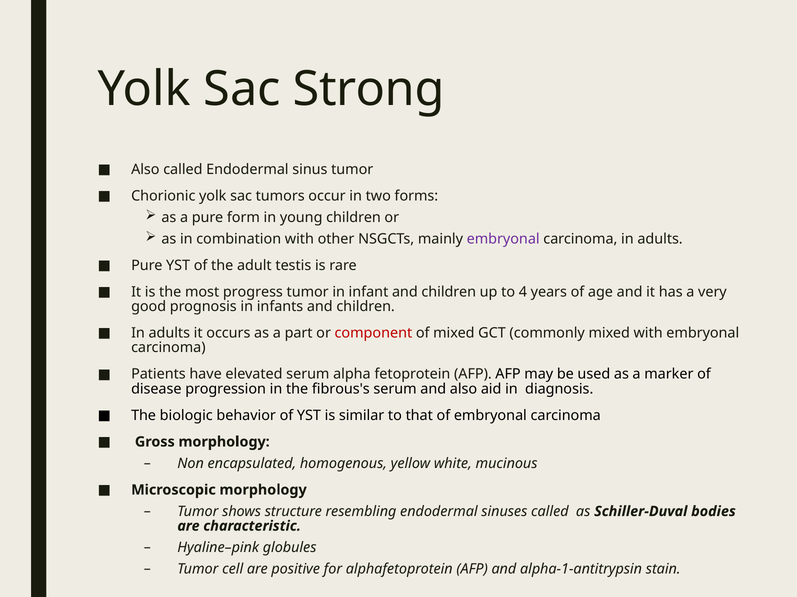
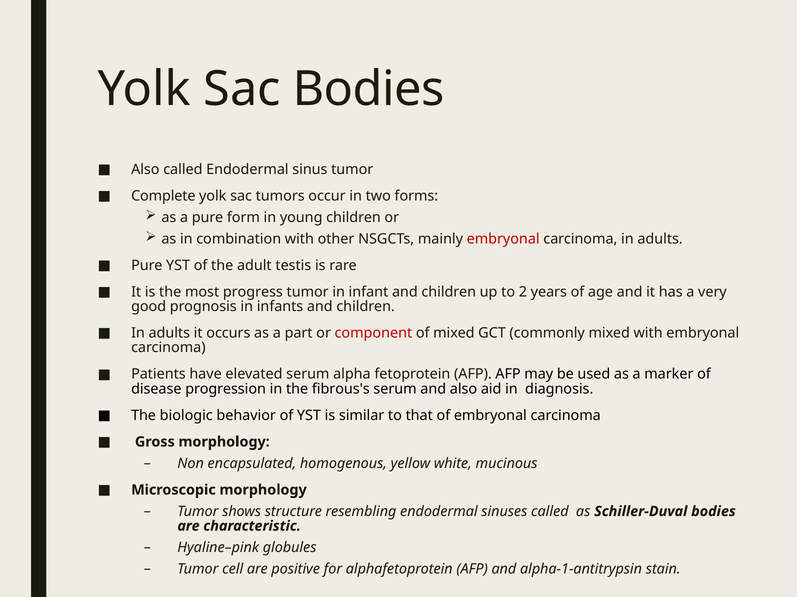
Sac Strong: Strong -> Bodies (369, 89)
Chorionic: Chorionic -> Complete (163, 196)
embryonal colour: purple -> red (503, 239)
4: 4 -> 2 (523, 292)
